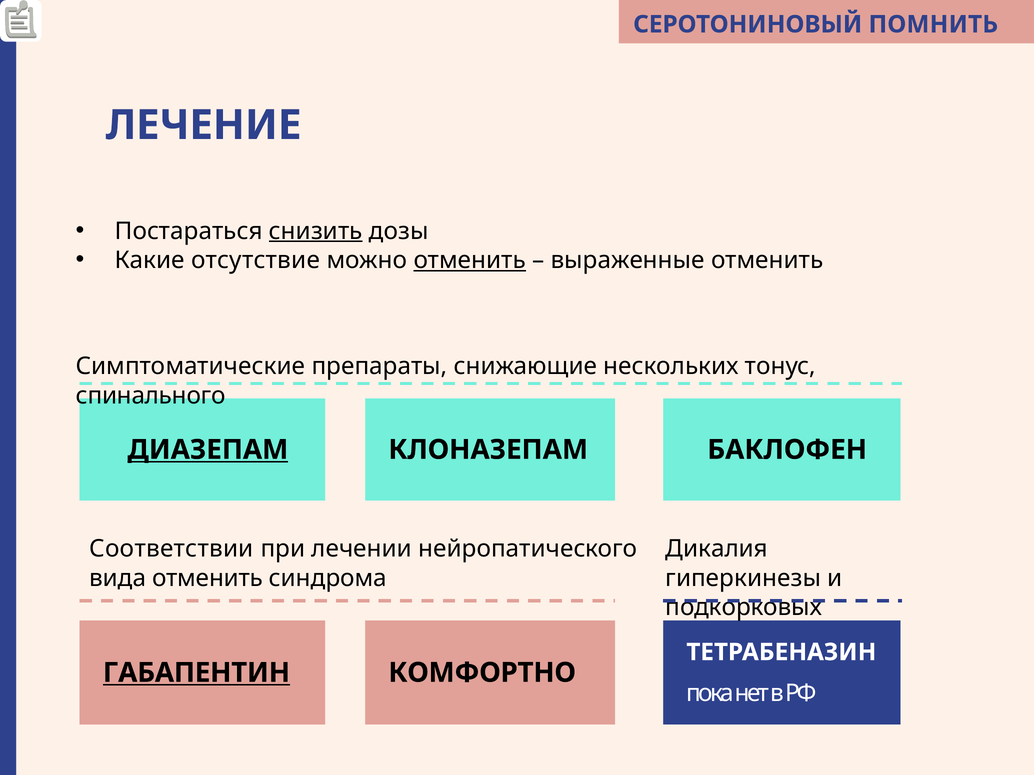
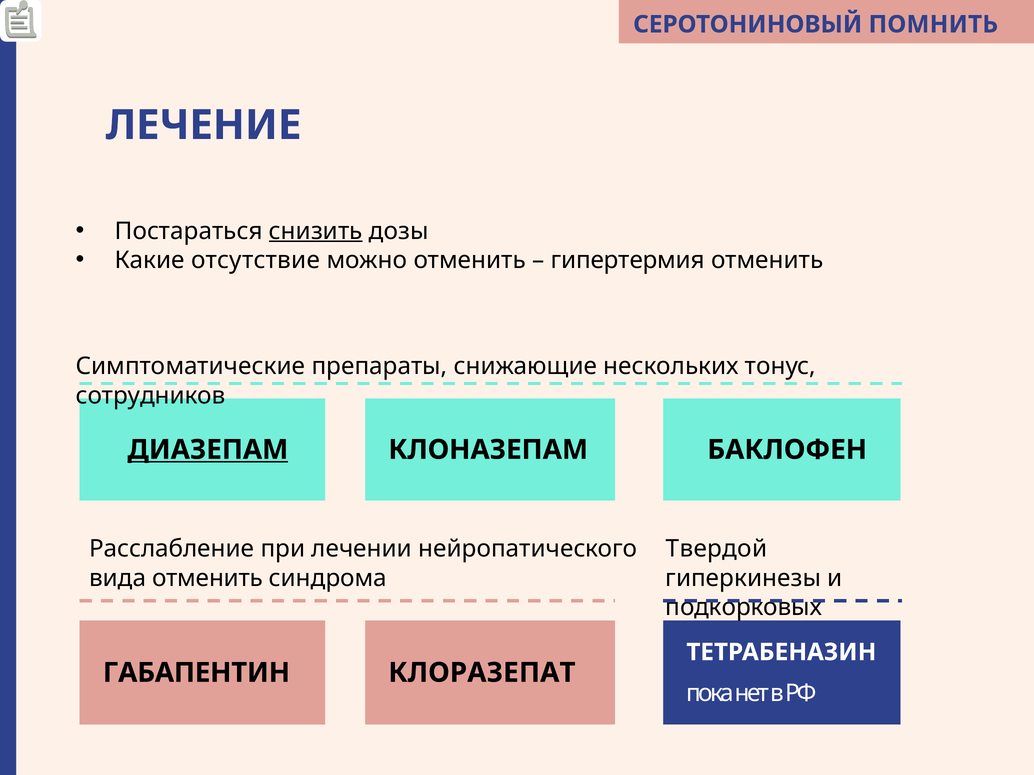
отменить underline: present -> none (470, 260)
выраженные: выраженные -> гипертермия (628, 260)
спинального: спинального -> сотрудников (151, 396)
Соответствии: Соответствии -> Расслабление (172, 549)
Дикалия: Дикалия -> Твердой (717, 549)
КОМФОРТНО: КОМФОРТНО -> КЛОРАЗЕПАТ (482, 673)
ГАБАПЕНТИН underline: present -> none (196, 673)
